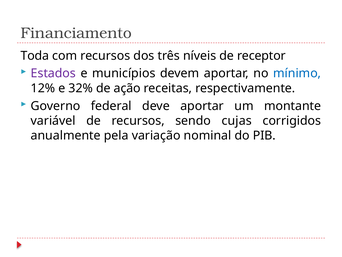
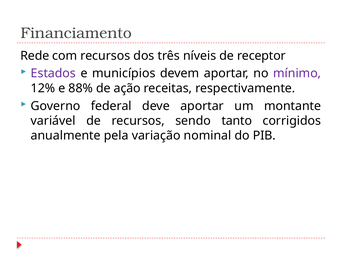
Toda: Toda -> Rede (35, 56)
mínimo colour: blue -> purple (297, 73)
32%: 32% -> 88% (81, 88)
cujas: cujas -> tanto (237, 121)
